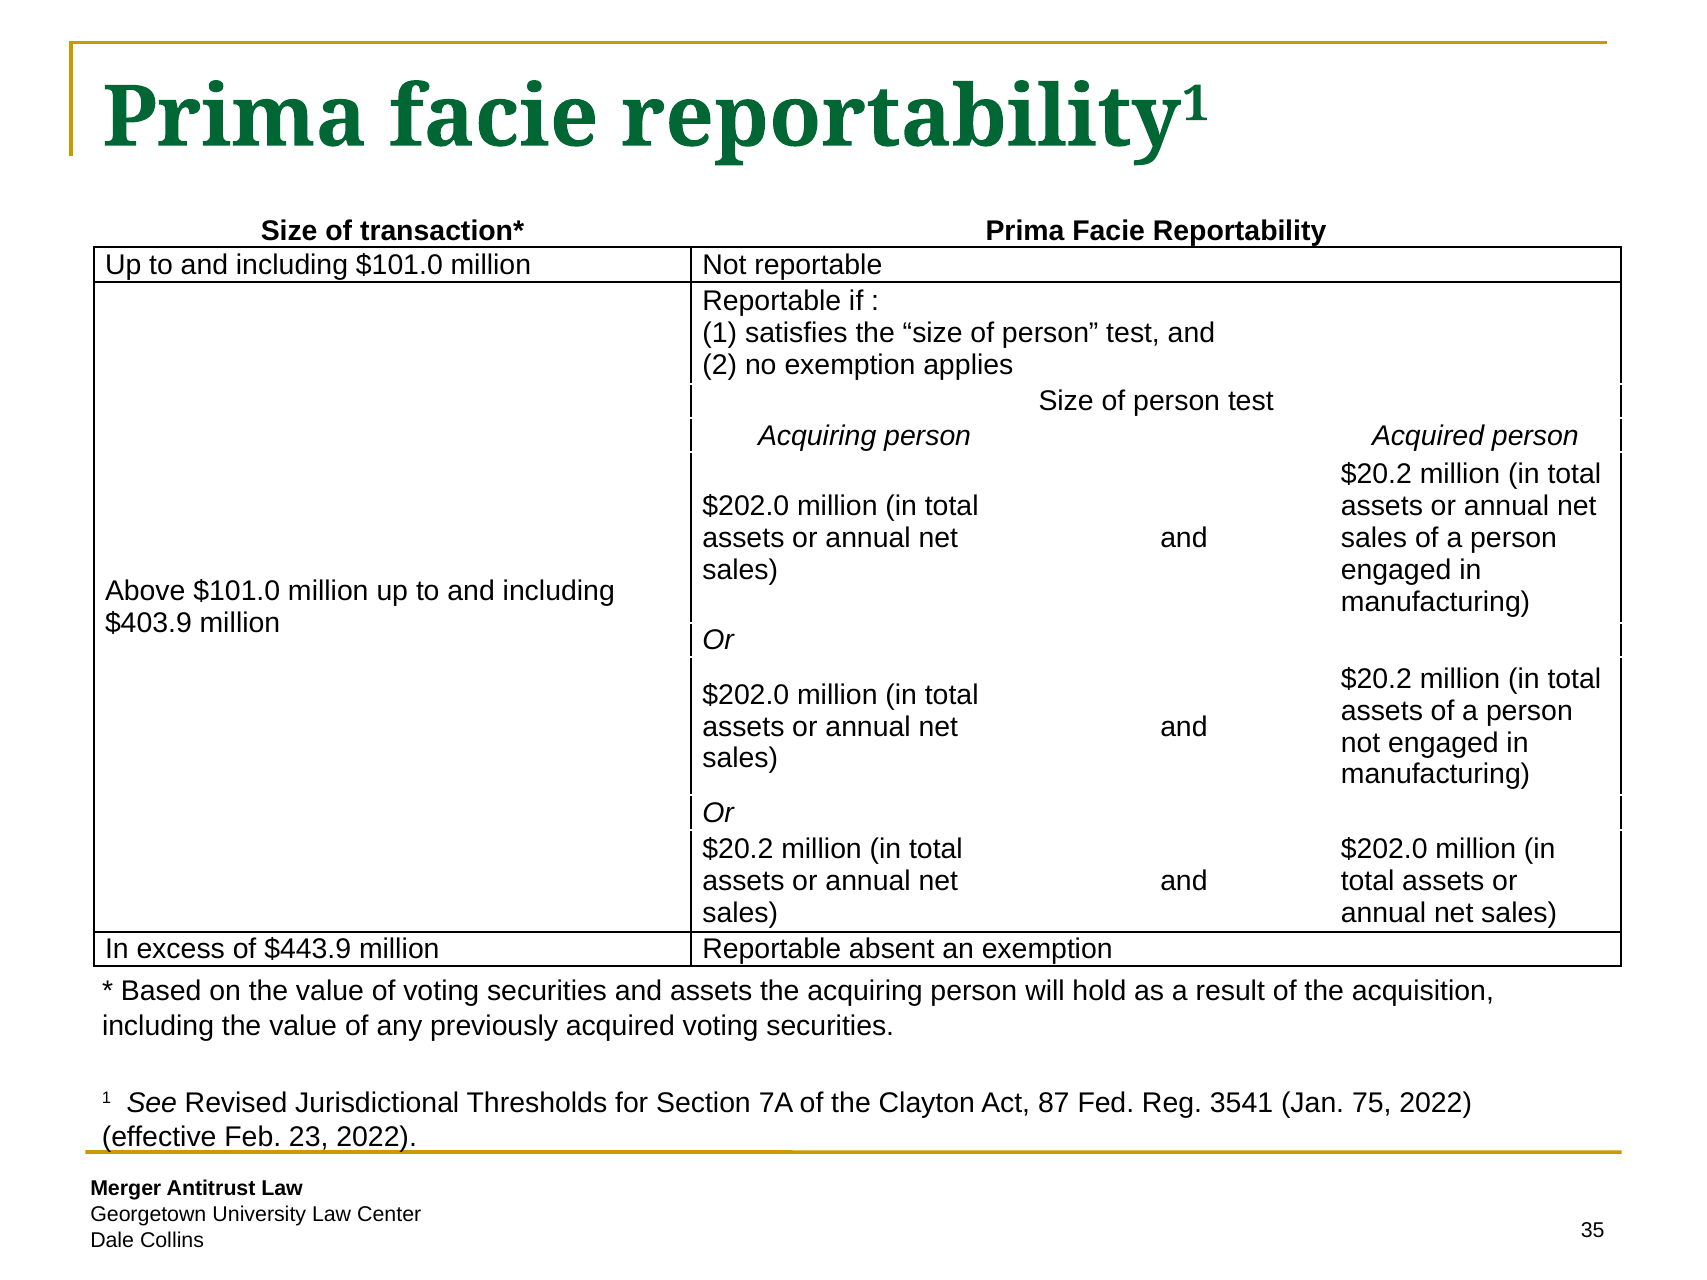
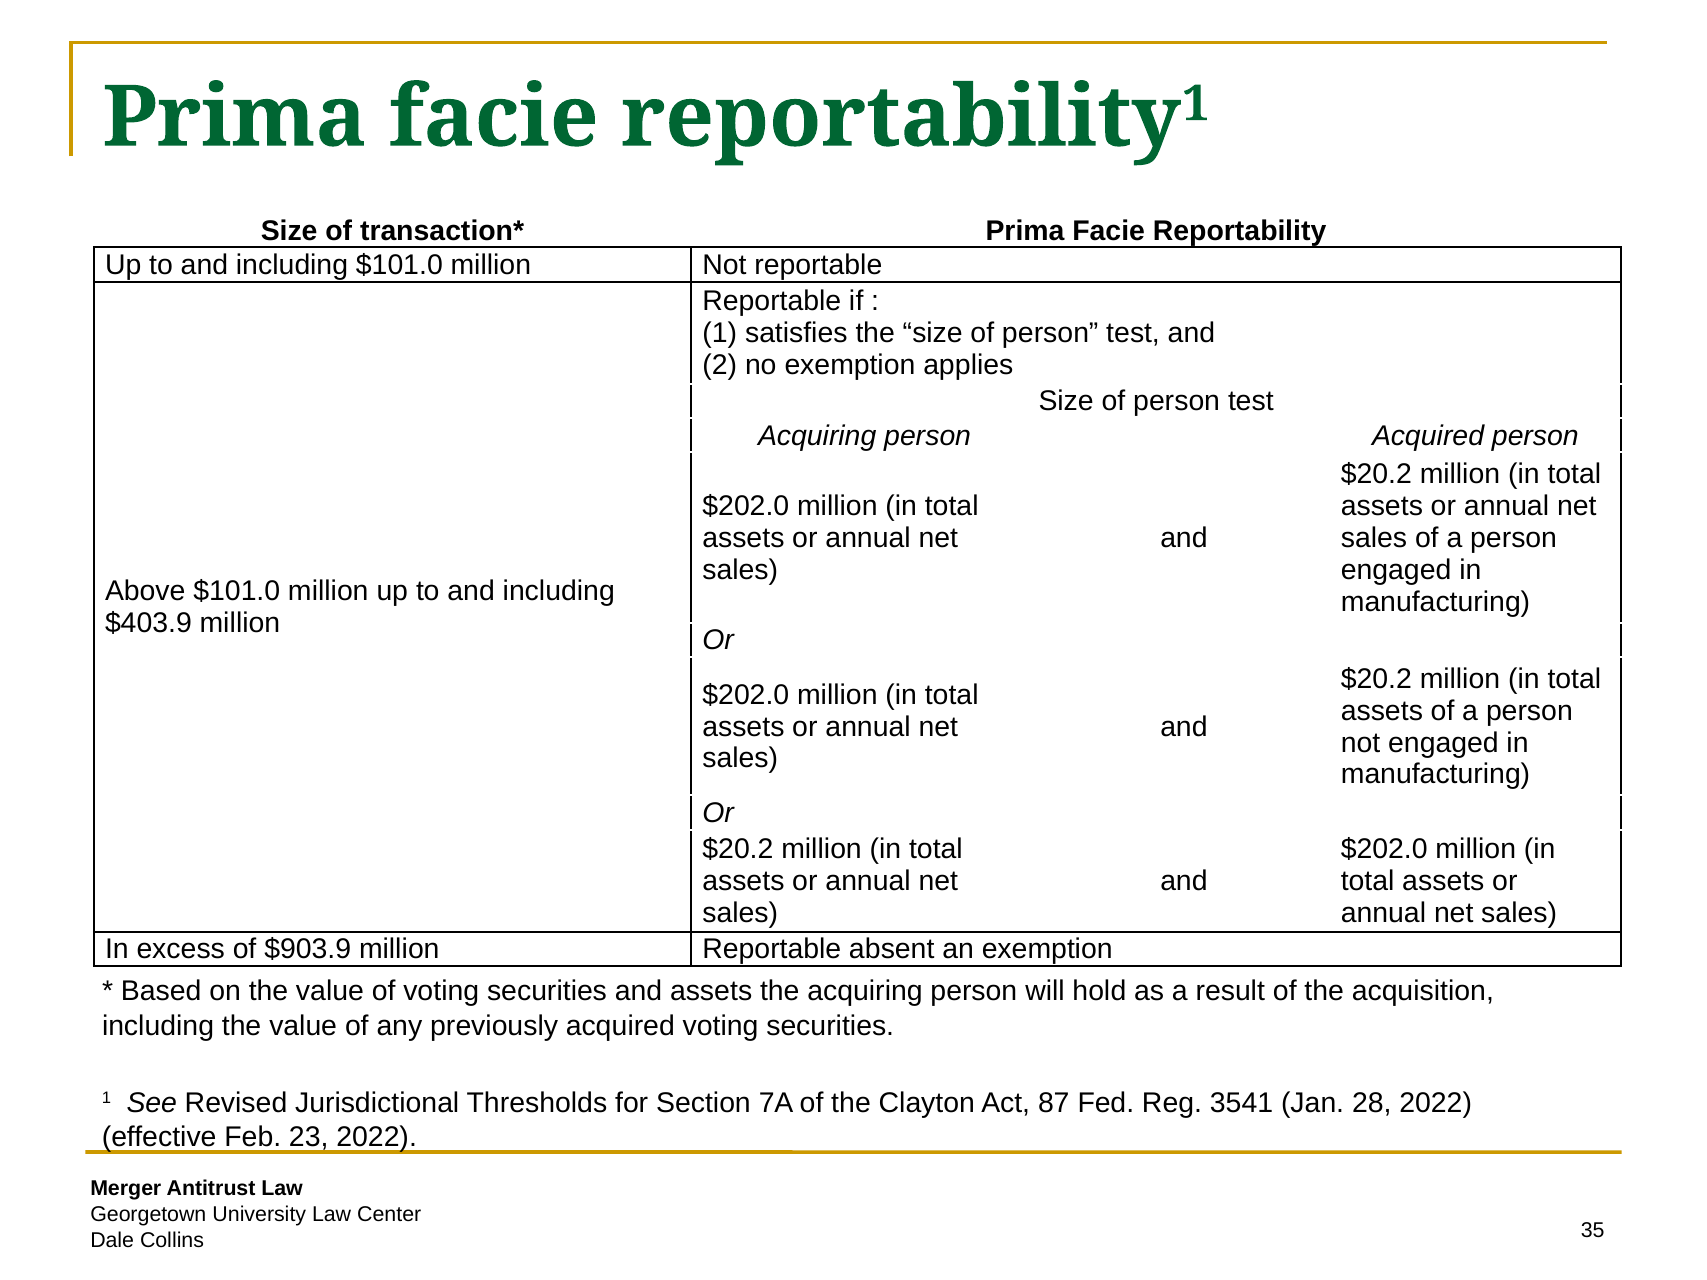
$443.9: $443.9 -> $903.9 (308, 950)
75: 75 -> 28 (1372, 1103)
